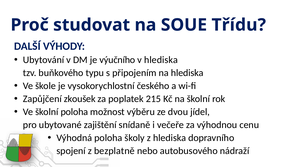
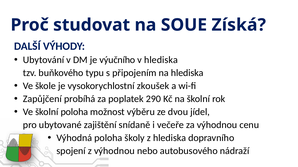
Třídu: Třídu -> Získá (239, 25)
českého: českého -> zkoušek (153, 86)
zkoušek: zkoušek -> probíhá (80, 99)
215: 215 -> 290 (153, 99)
z bezplatně: bezplatně -> výhodnou (114, 151)
